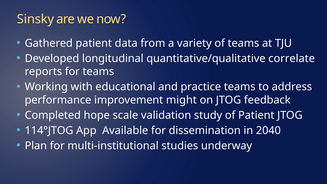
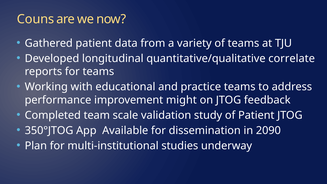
Sinsky: Sinsky -> Couns (36, 19)
hope: hope -> team (97, 115)
114°JTOG: 114°JTOG -> 350°JTOG (49, 130)
2040: 2040 -> 2090 (268, 130)
